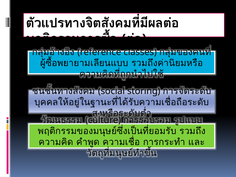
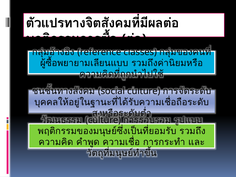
social storing: storing -> culture (144, 91)
